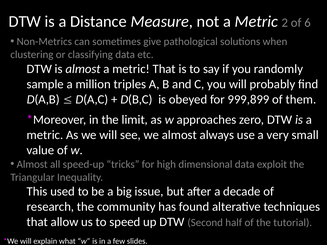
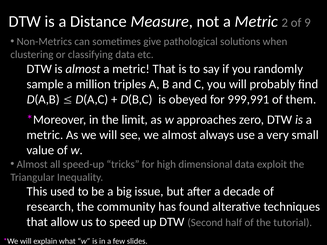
6: 6 -> 9 (308, 23)
999,899: 999,899 -> 999,991 (249, 100)
